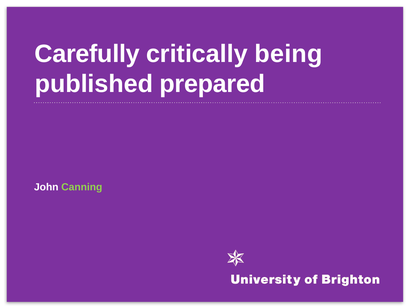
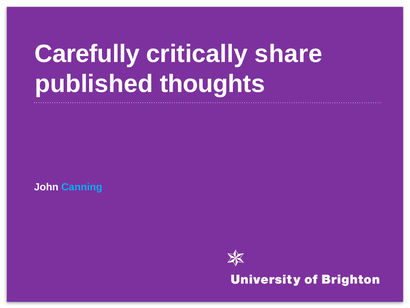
being: being -> share (288, 54)
prepared: prepared -> thoughts (212, 84)
Canning colour: light green -> light blue (82, 187)
